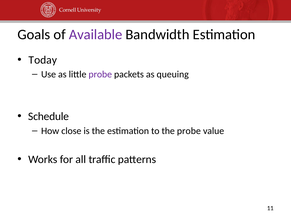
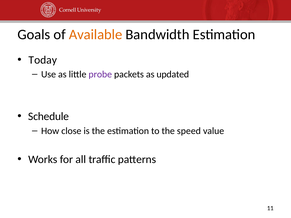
Available colour: purple -> orange (96, 34)
queuing: queuing -> updated (173, 74)
the probe: probe -> speed (189, 131)
